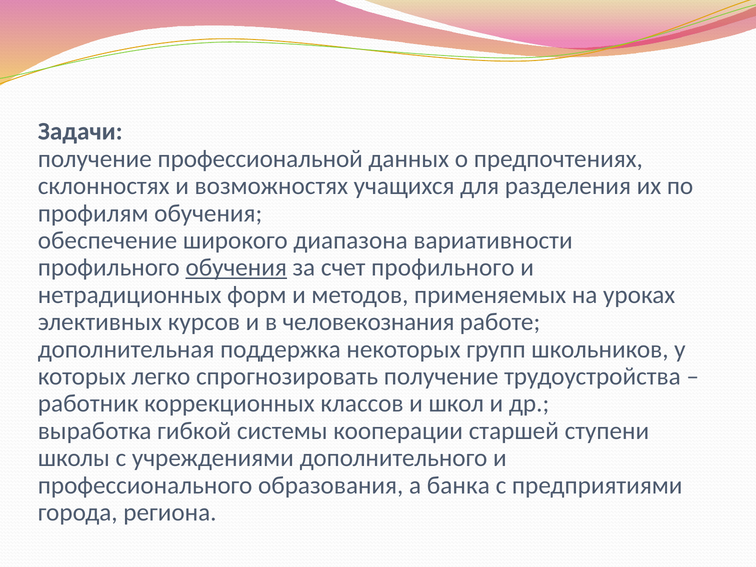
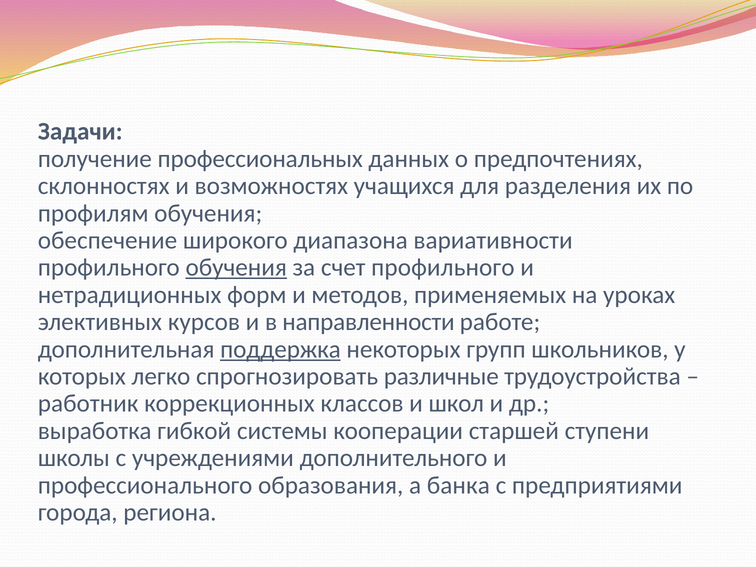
профессиональной: профессиональной -> профессиональных (260, 159)
человекознания: человекознания -> направленности (369, 322)
поддержка underline: none -> present (280, 349)
спрогнозировать получение: получение -> различные (441, 376)
